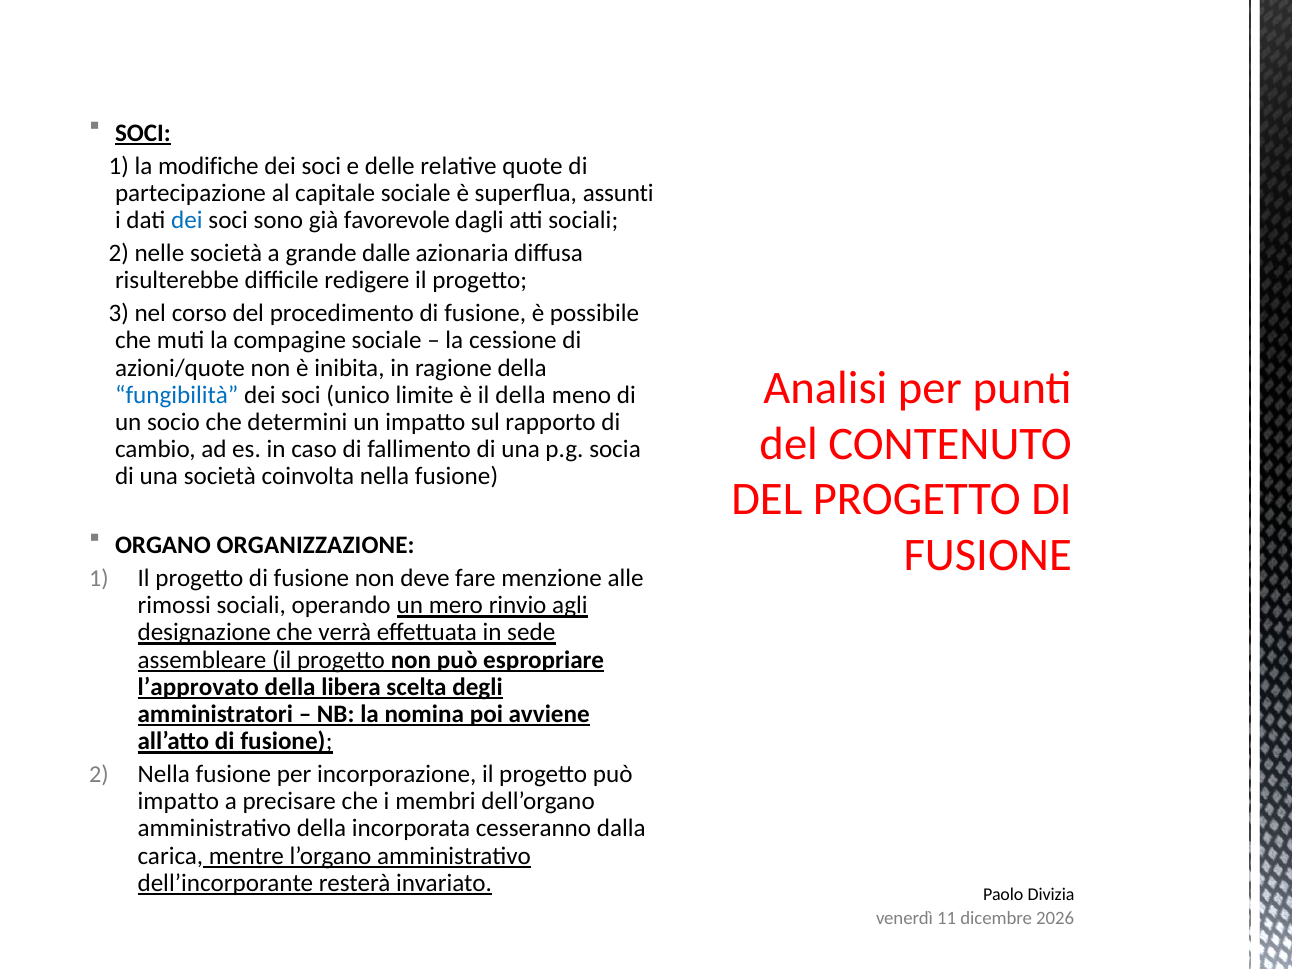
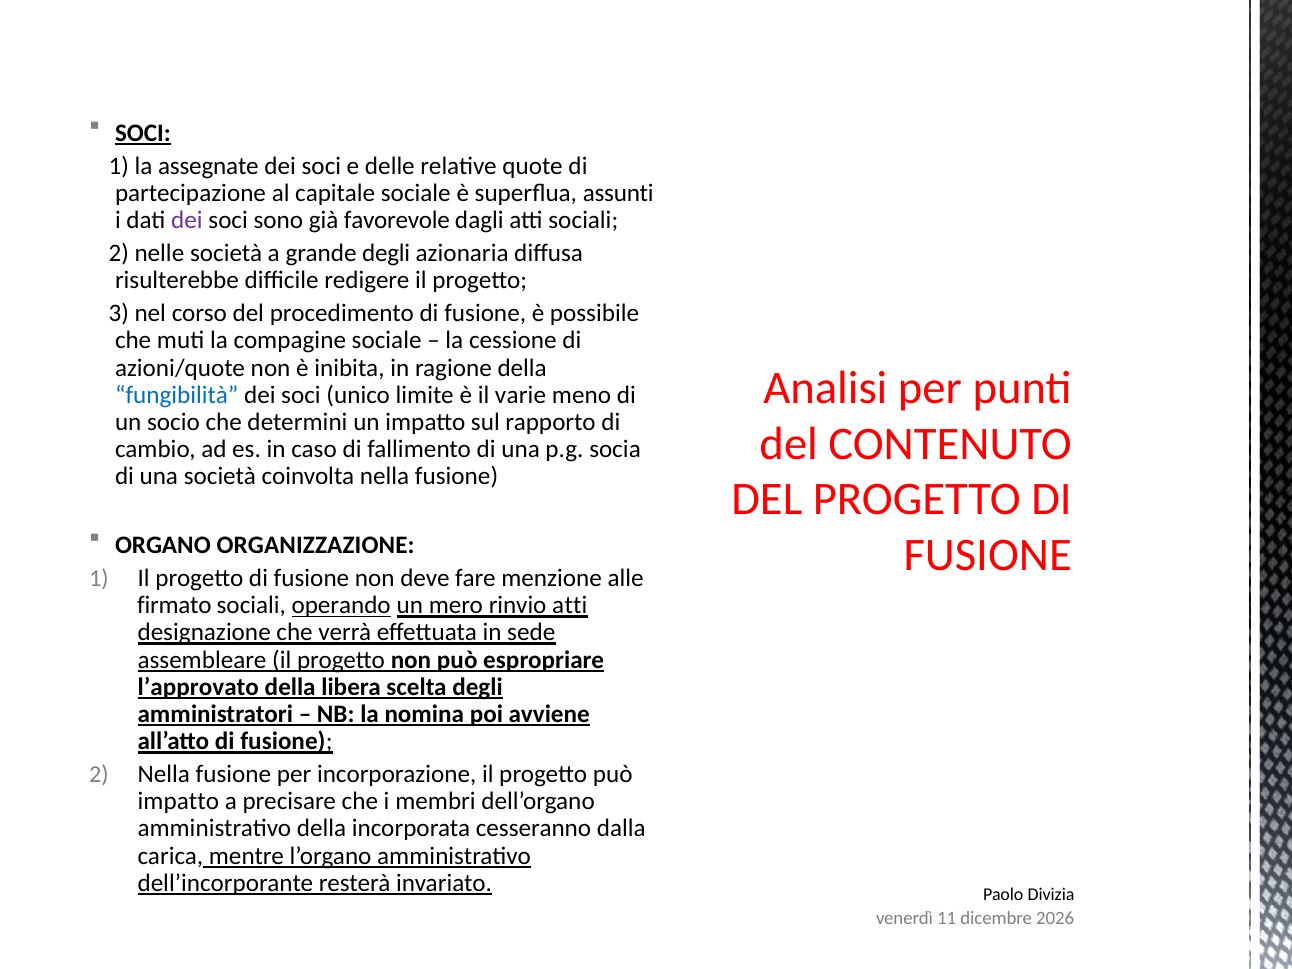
modifiche: modifiche -> assegnate (208, 166)
dei colour: blue -> purple (187, 220)
grande dalle: dalle -> degli (386, 253)
il della: della -> varie (521, 395)
rimossi: rimossi -> firmato (174, 606)
operando underline: none -> present (341, 606)
rinvio agli: agli -> atti (570, 606)
